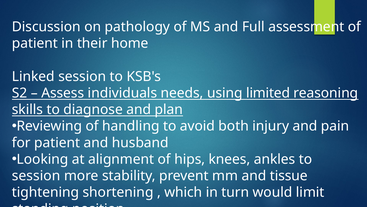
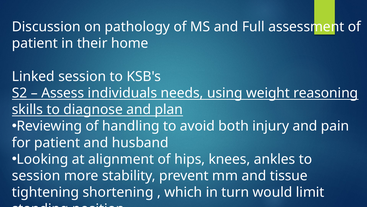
limited: limited -> weight (268, 93)
